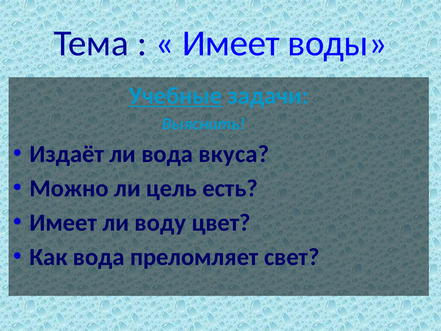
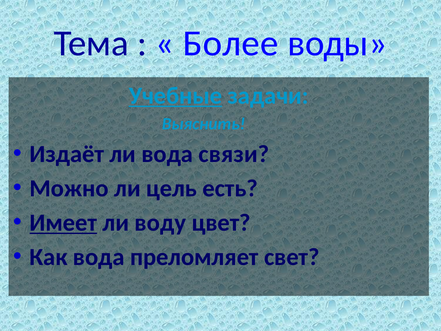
Имеет: Имеет -> Более (231, 43)
вкуса: вкуса -> связи (234, 154)
Имеет underline: none -> present (63, 223)
